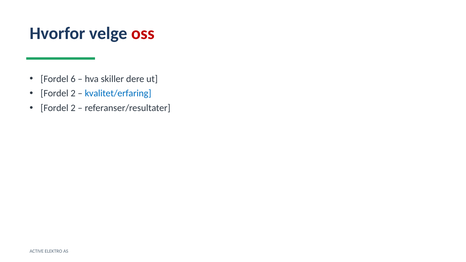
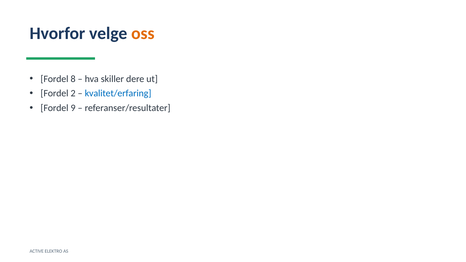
oss colour: red -> orange (143, 33)
6: 6 -> 8 (73, 79)
2: 2 -> 9 (73, 108)
